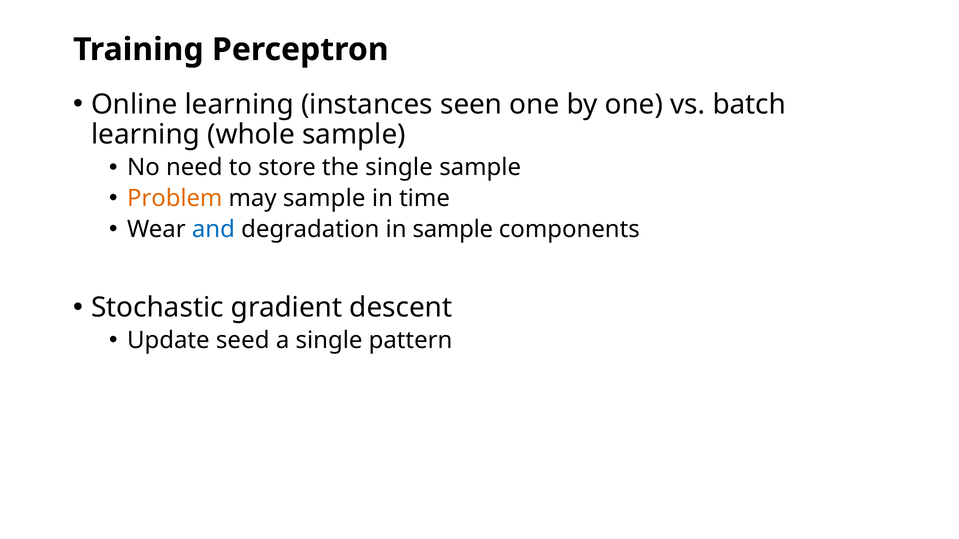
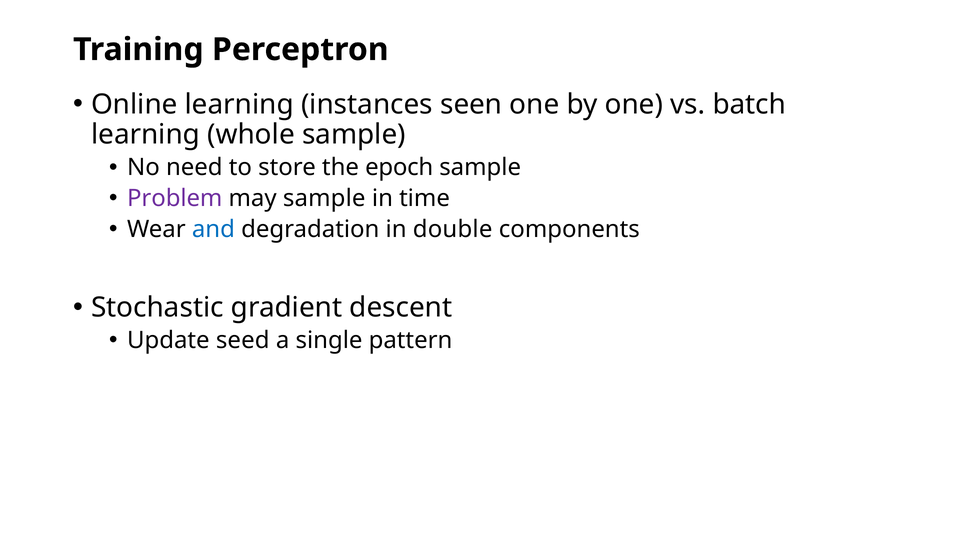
the single: single -> epoch (399, 168)
Problem colour: orange -> purple (175, 199)
in sample: sample -> double (453, 229)
